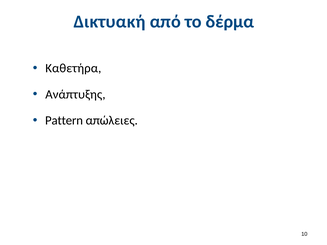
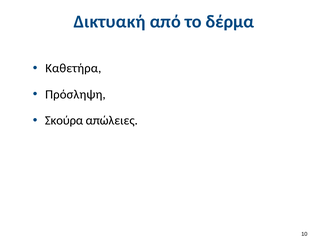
Ανάπτυξης: Ανάπτυξης -> Πρόσληψη (75, 95)
Pattern: Pattern -> Σκούρα (64, 121)
